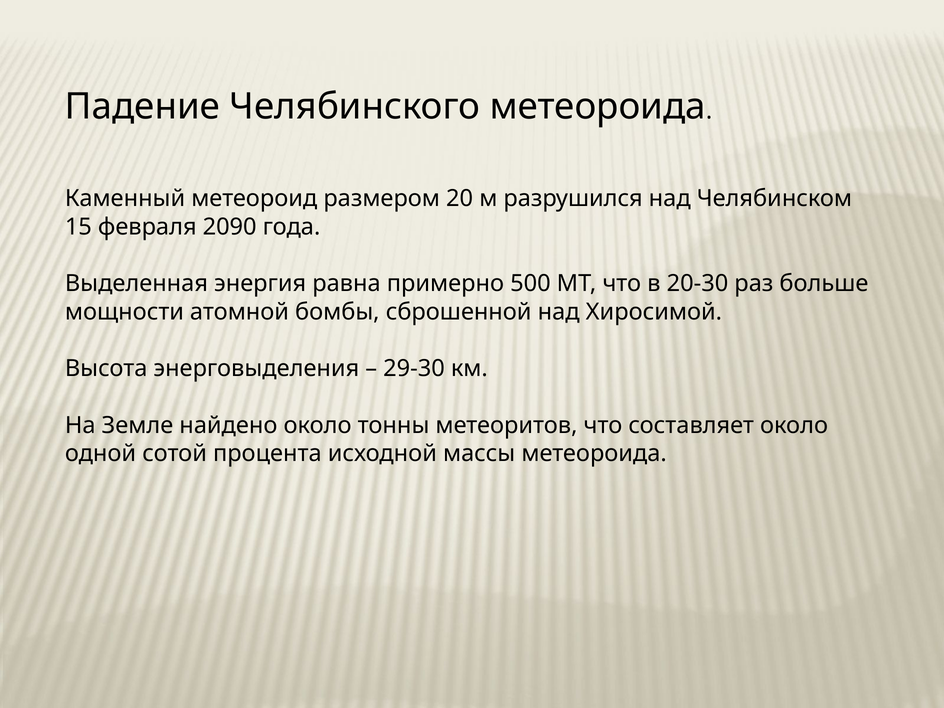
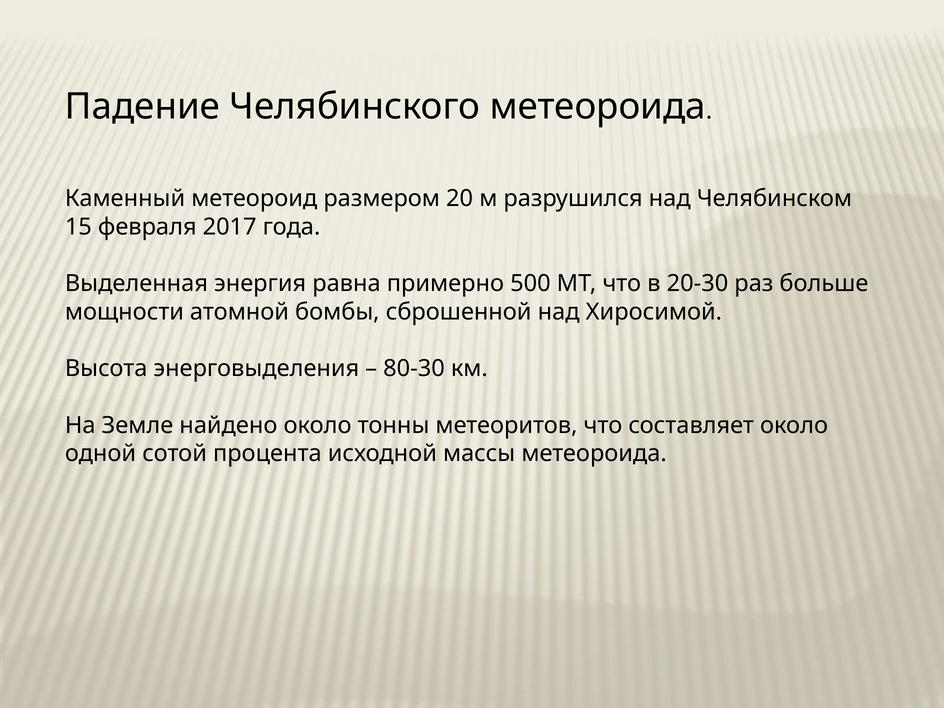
2090: 2090 -> 2017 (230, 227)
29-30: 29-30 -> 80-30 (414, 369)
